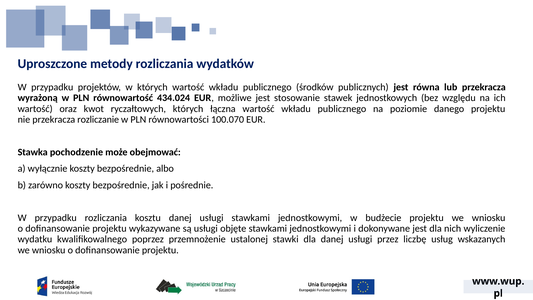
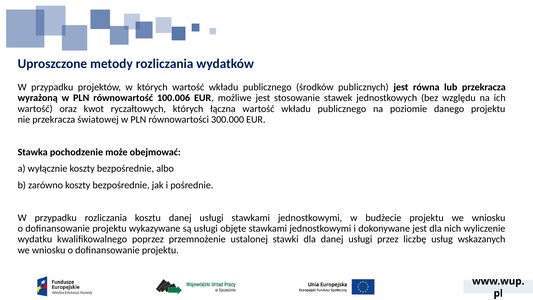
434.024: 434.024 -> 100.006 (174, 98)
rozliczanie: rozliczanie -> światowej (98, 120)
100.070: 100.070 -> 300.000 (228, 120)
